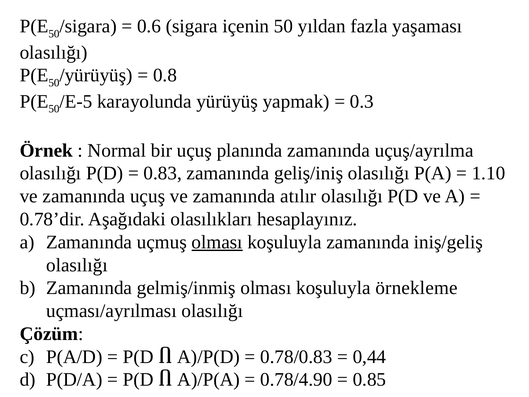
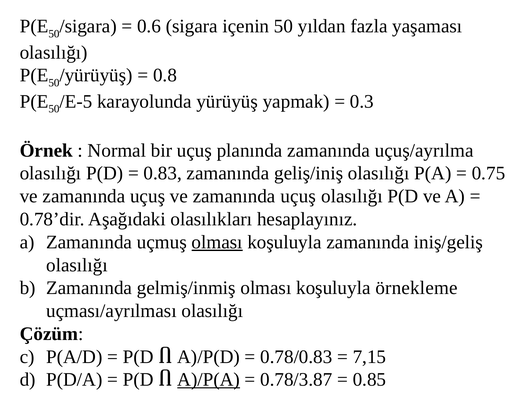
1.10: 1.10 -> 0.75 (488, 173)
uçuş ve zamanında atılır: atılır -> uçuş (298, 196)
0,44: 0,44 -> 7,15 (369, 357)
A)/P(A underline: none -> present (209, 379)
0.78/4.90: 0.78/4.90 -> 0.78/3.87 (296, 379)
